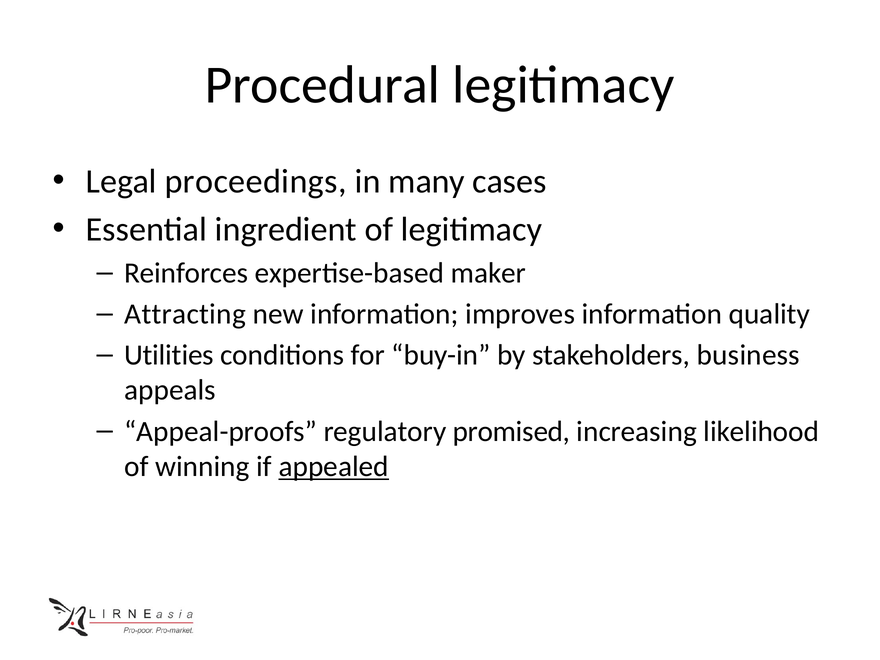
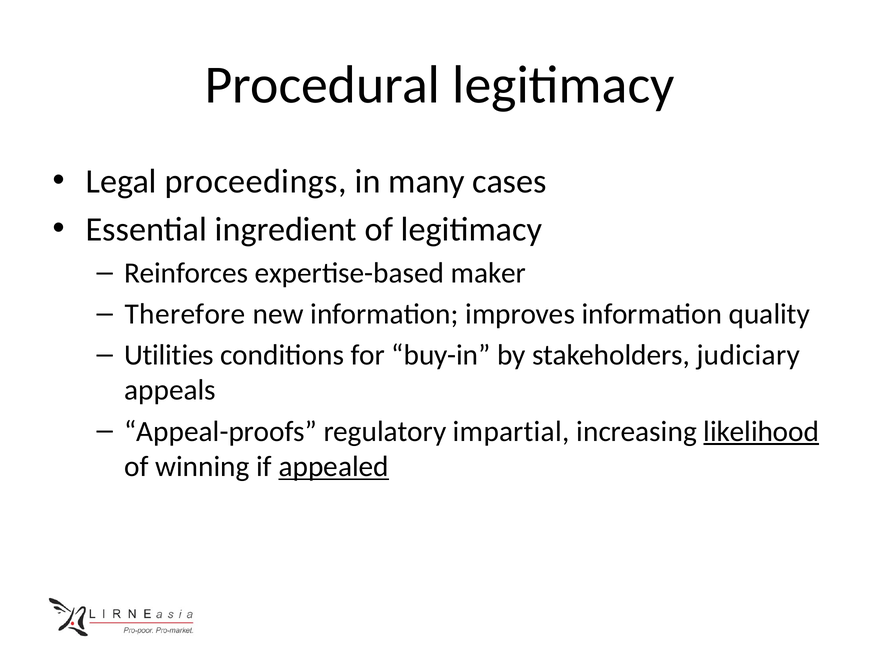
Attracting: Attracting -> Therefore (185, 314)
business: business -> judiciary (748, 355)
promised: promised -> impartial (511, 431)
likelihood underline: none -> present (761, 431)
